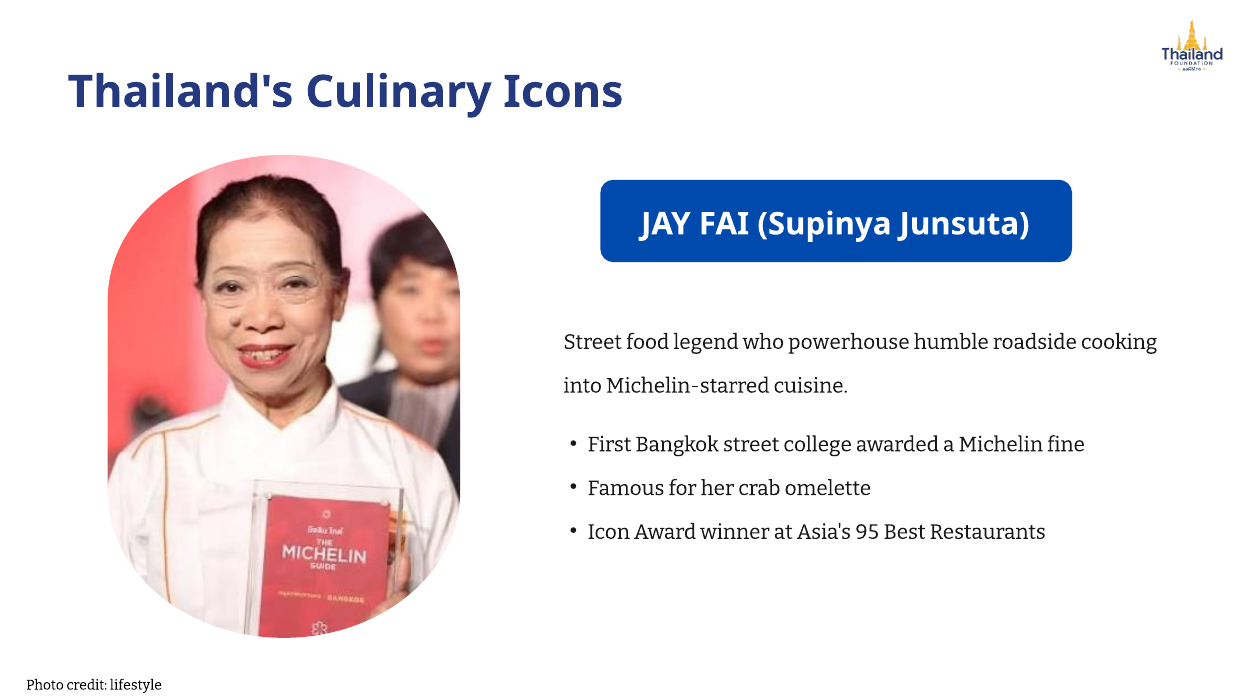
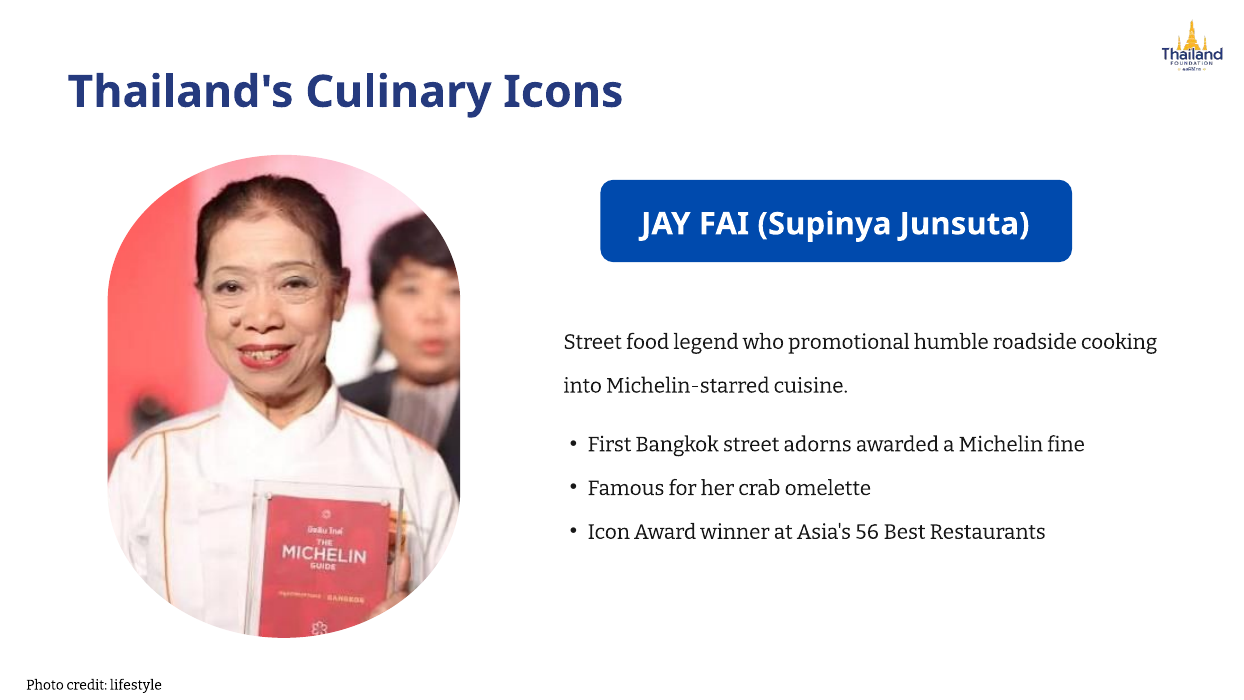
powerhouse: powerhouse -> promotional (849, 342)
college: college -> adorns (818, 444)
95: 95 -> 56 (867, 532)
